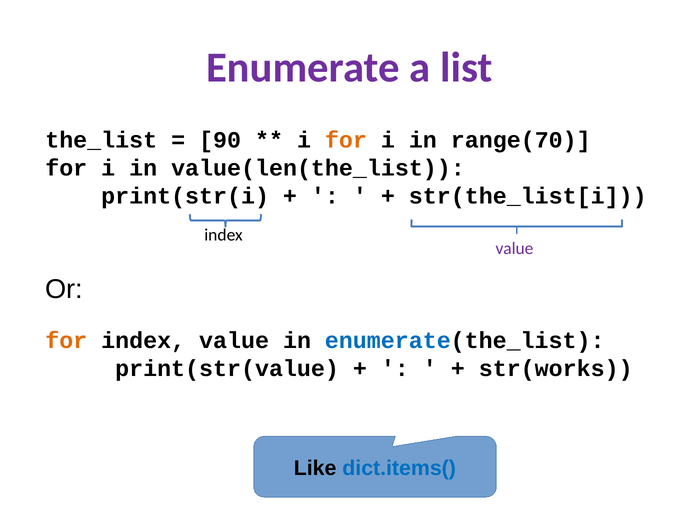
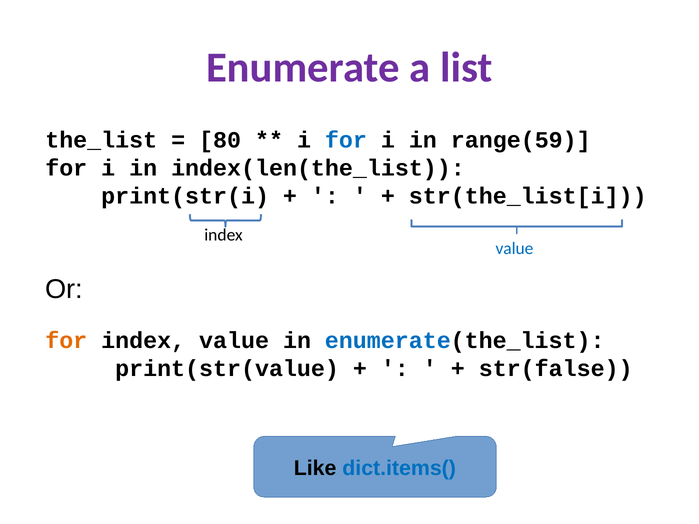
90: 90 -> 80 (220, 140)
for colour: orange -> blue (346, 140)
range(70: range(70 -> range(59 (521, 140)
value(len(the_list: value(len(the_list -> index(len(the_list (318, 168)
value colour: purple -> blue (514, 248)
str(works: str(works -> str(false (556, 369)
